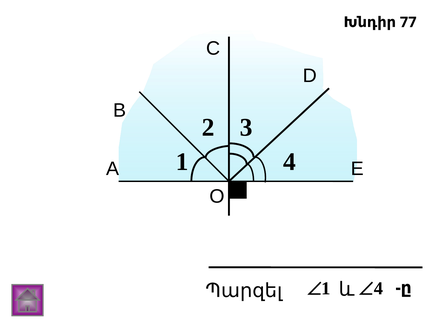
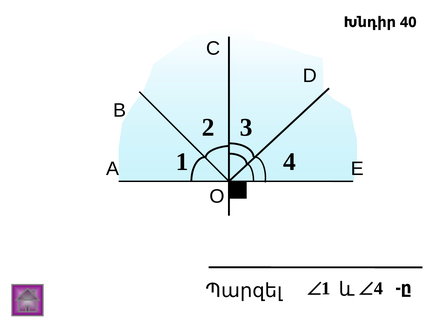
77: 77 -> 40 (408, 22)
